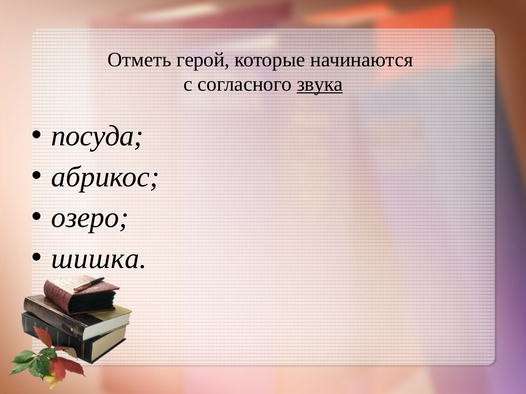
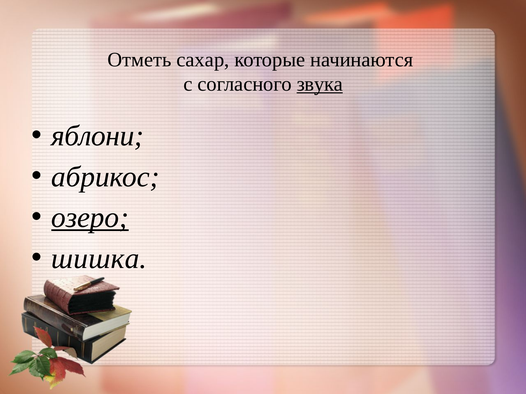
герой: герой -> сахар (203, 60)
посуда: посуда -> яблони (97, 136)
озеро underline: none -> present (90, 218)
